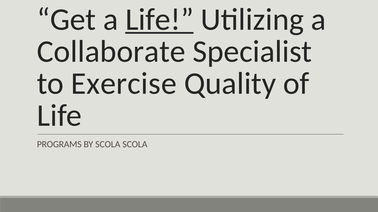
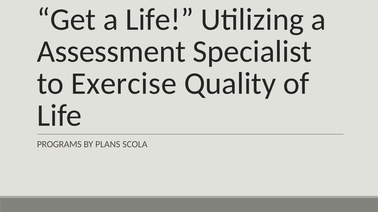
Life underline: present -> none (159, 19)
Collaborate: Collaborate -> Assessment (111, 52)
BY SCOLA: SCOLA -> PLANS (108, 145)
